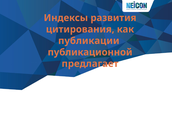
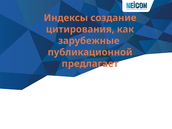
развития: развития -> создание (113, 18)
публикации: публикации -> зарубежные (89, 41)
